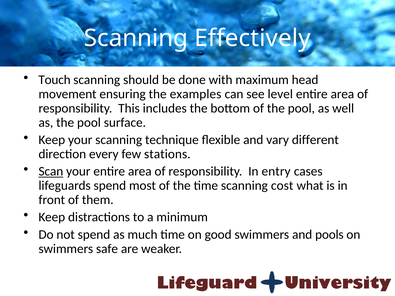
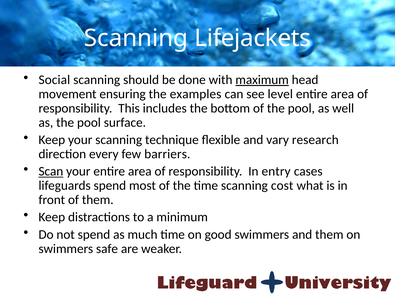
Effectively: Effectively -> Lifejackets (253, 38)
Touch: Touch -> Social (54, 80)
maximum underline: none -> present (262, 80)
different: different -> research (315, 140)
stations: stations -> barriers (167, 154)
and pools: pools -> them (329, 235)
